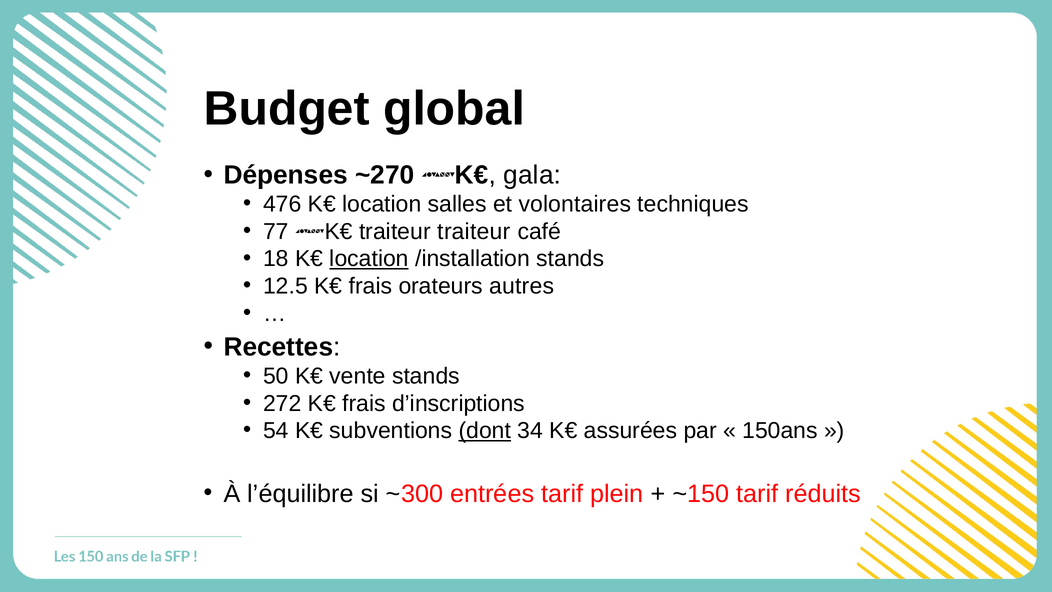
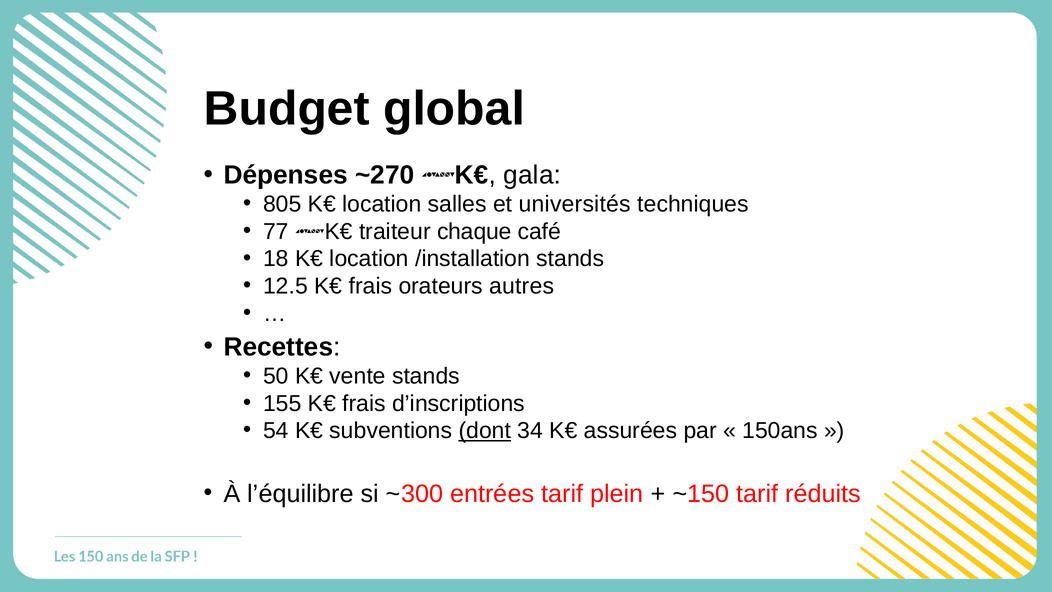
476: 476 -> 805 (282, 204)
volontaires: volontaires -> universités (575, 204)
traiteur traiteur: traiteur -> chaque (474, 231)
location underline: present -> none (369, 259)
272: 272 -> 155 (282, 403)
